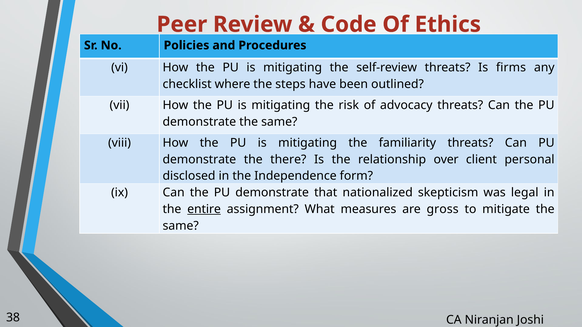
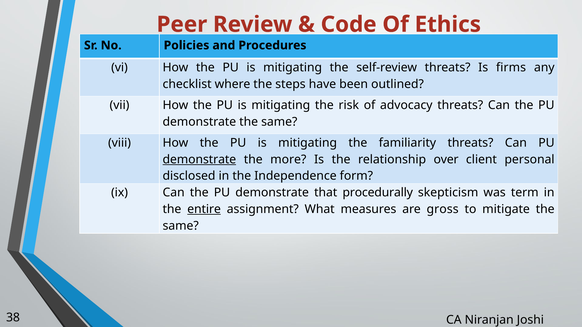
demonstrate underline: none -> present (199, 160)
there: there -> more (288, 160)
nationalized: nationalized -> procedurally (378, 193)
legal: legal -> term (525, 193)
